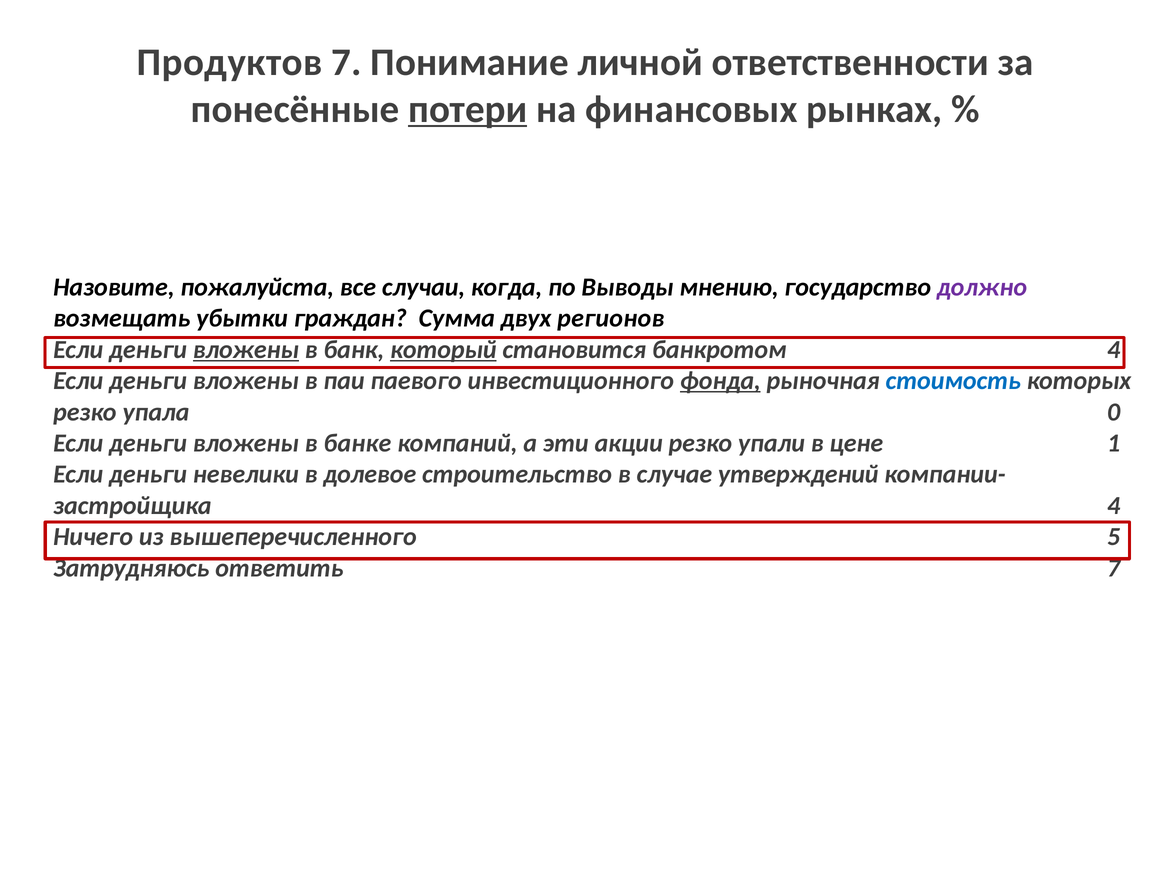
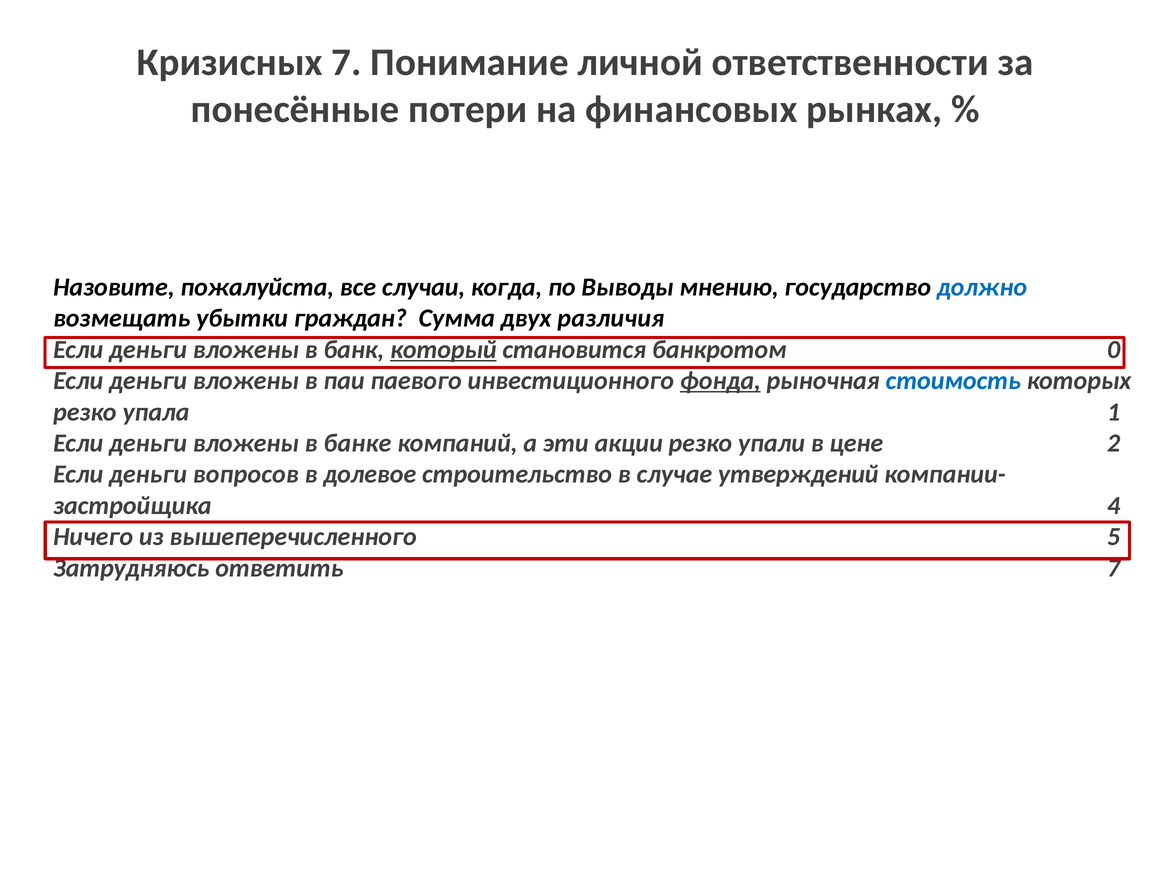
Продуктов: Продуктов -> Кризисных (230, 62)
потери underline: present -> none (468, 109)
должно colour: purple -> blue (982, 287)
регионов: регионов -> различия (611, 318)
вложены underline: present -> none (246, 350)
банкротом 4: 4 -> 0 (1114, 350)
0: 0 -> 1 (1114, 412)
1: 1 -> 2 (1114, 443)
невелики: невелики -> вопросов (246, 474)
